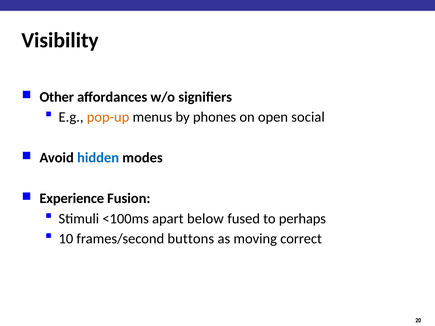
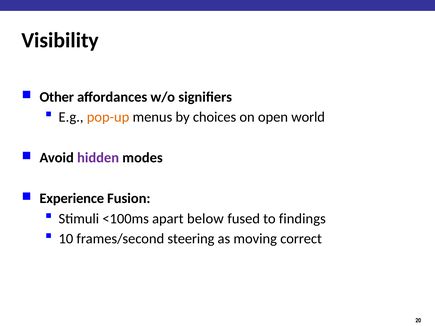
phones: phones -> choices (215, 117)
social: social -> world (308, 117)
hidden colour: blue -> purple (98, 158)
perhaps: perhaps -> findings (302, 219)
buttons: buttons -> steering (191, 239)
